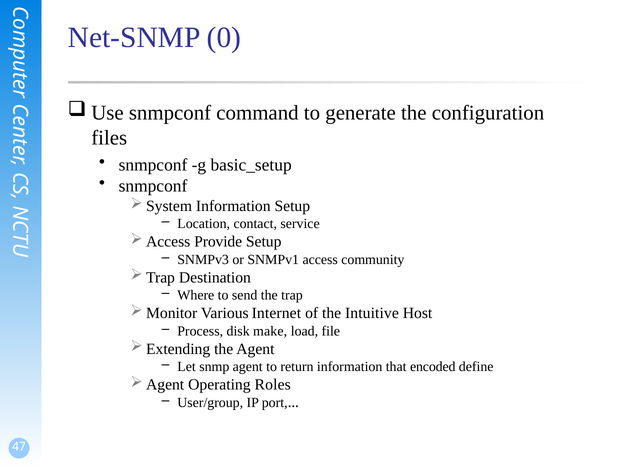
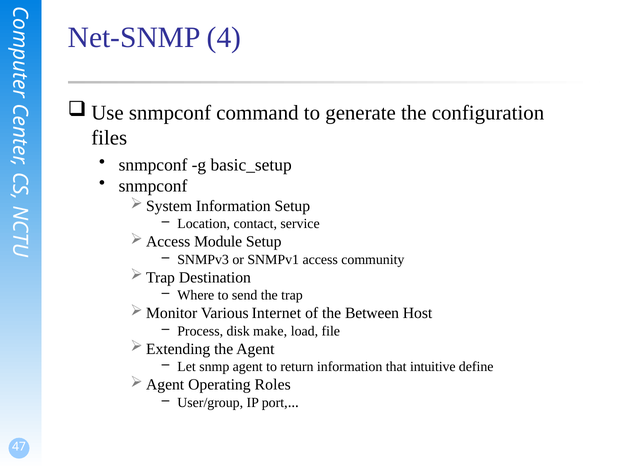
0: 0 -> 4 (224, 38)
Provide: Provide -> Module (218, 242)
Intuitive: Intuitive -> Between (372, 314)
encoded: encoded -> intuitive (433, 367)
